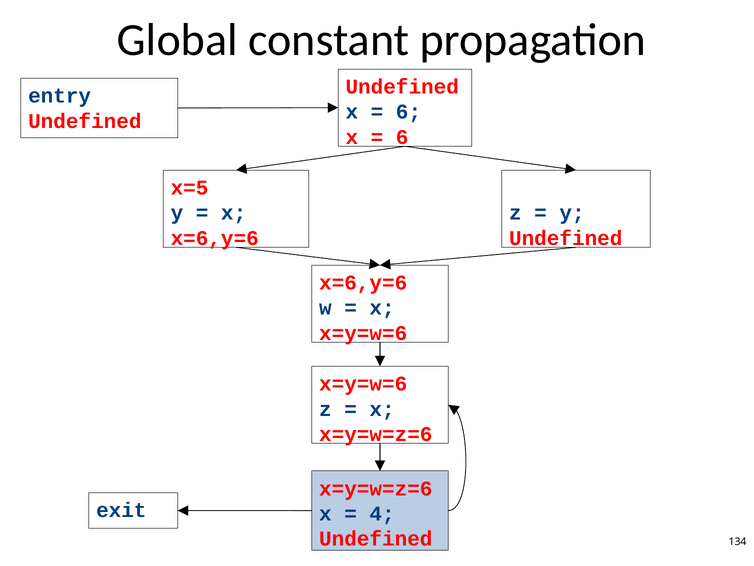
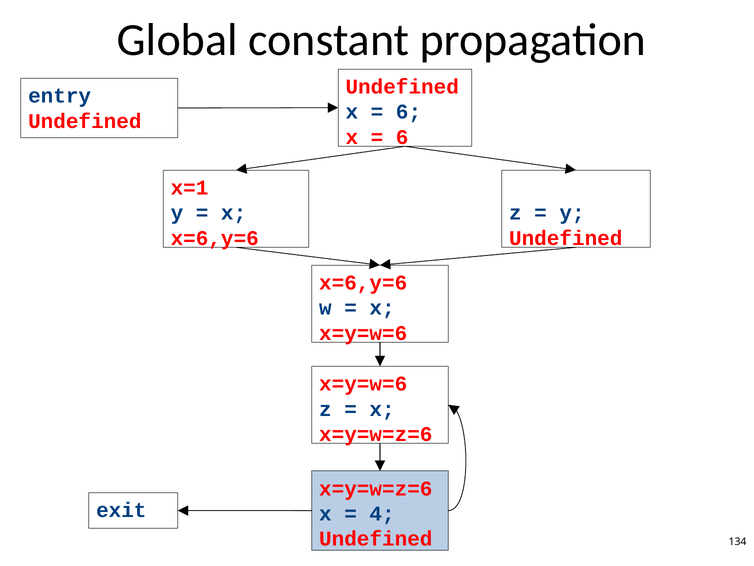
x=5: x=5 -> x=1 (189, 188)
